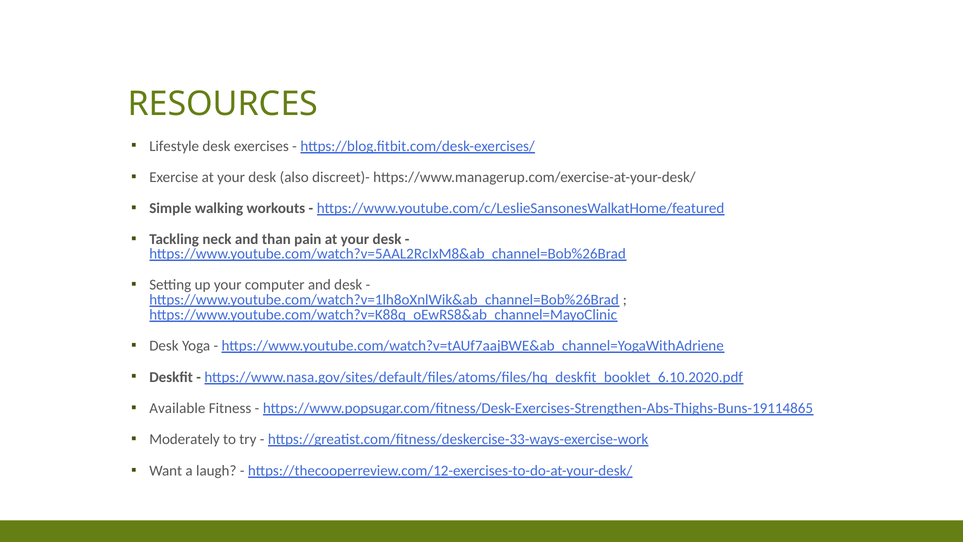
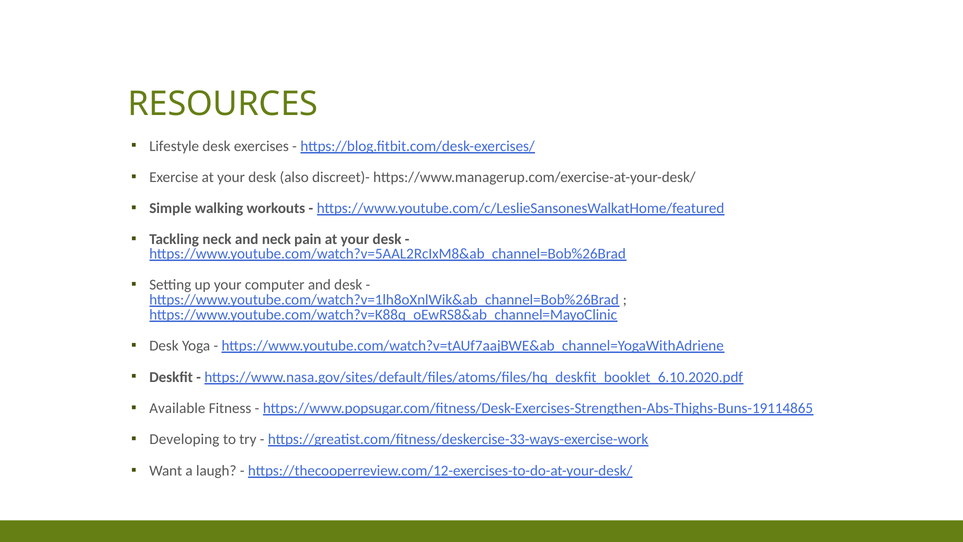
and than: than -> neck (276, 239)
Moderately: Moderately -> Developing (184, 439)
